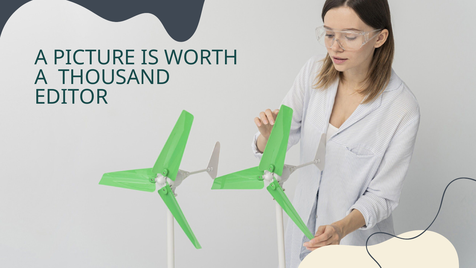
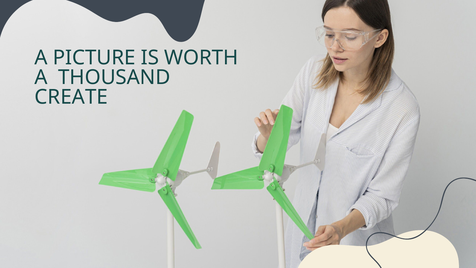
EDITOR: EDITOR -> CREATE (71, 97)
